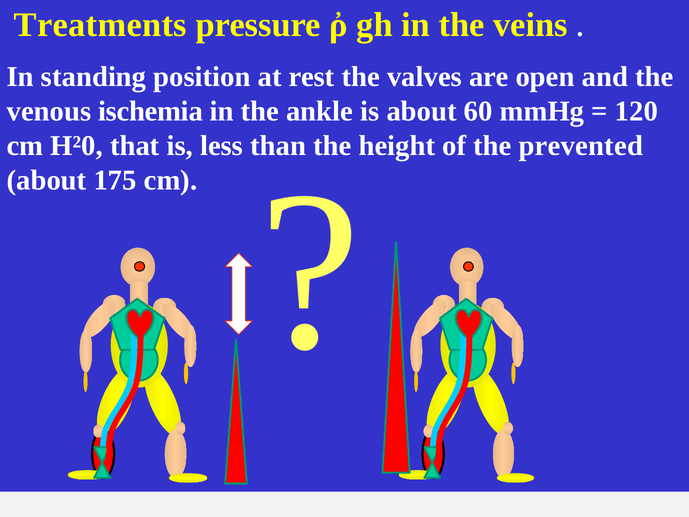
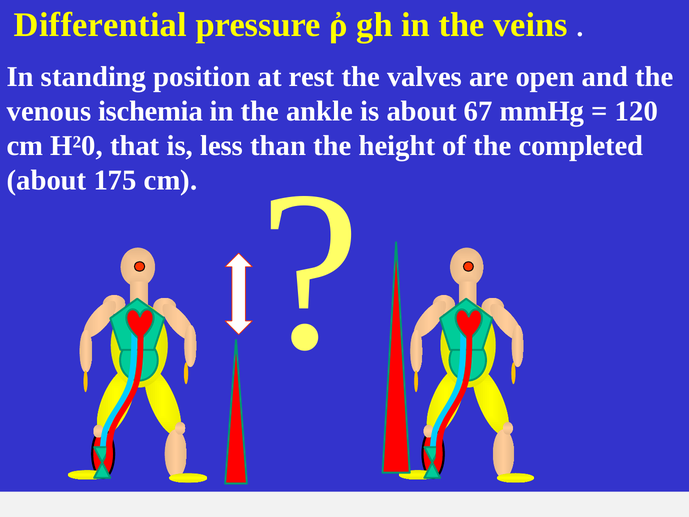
Treatments: Treatments -> Differential (100, 25)
60: 60 -> 67 (478, 111)
prevented: prevented -> completed (581, 146)
